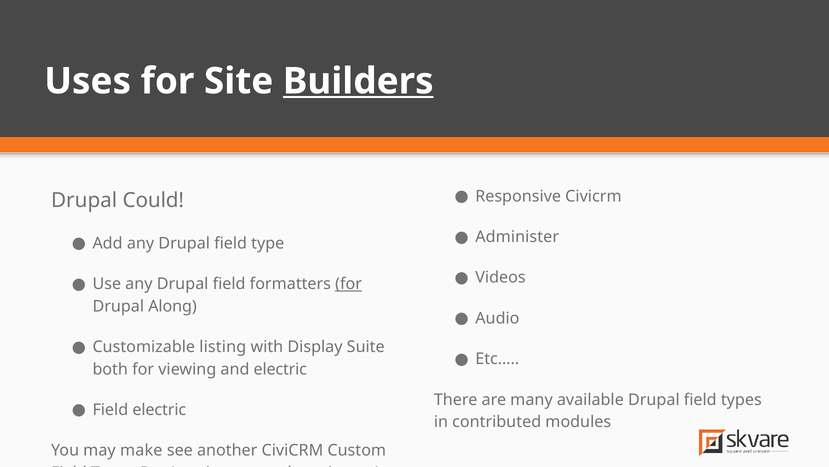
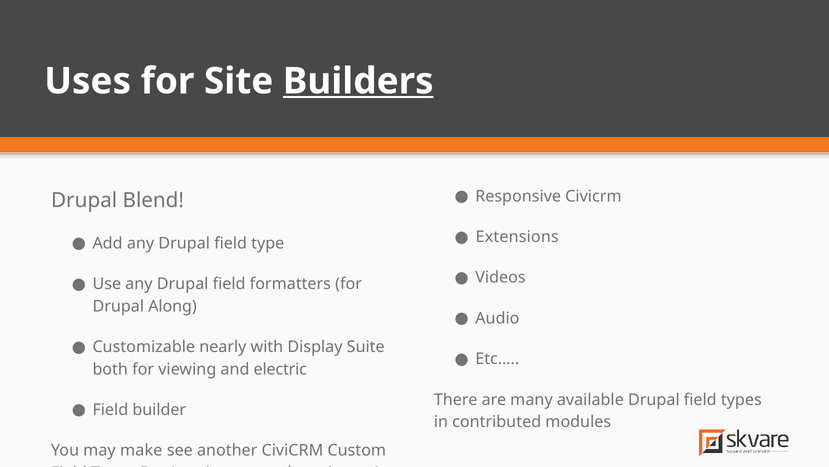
Could: Could -> Blend (153, 200)
Administer: Administer -> Extensions (517, 237)
for underline: present -> none (349, 284)
listing: listing -> nearly (223, 346)
Field electric: electric -> builder (159, 409)
